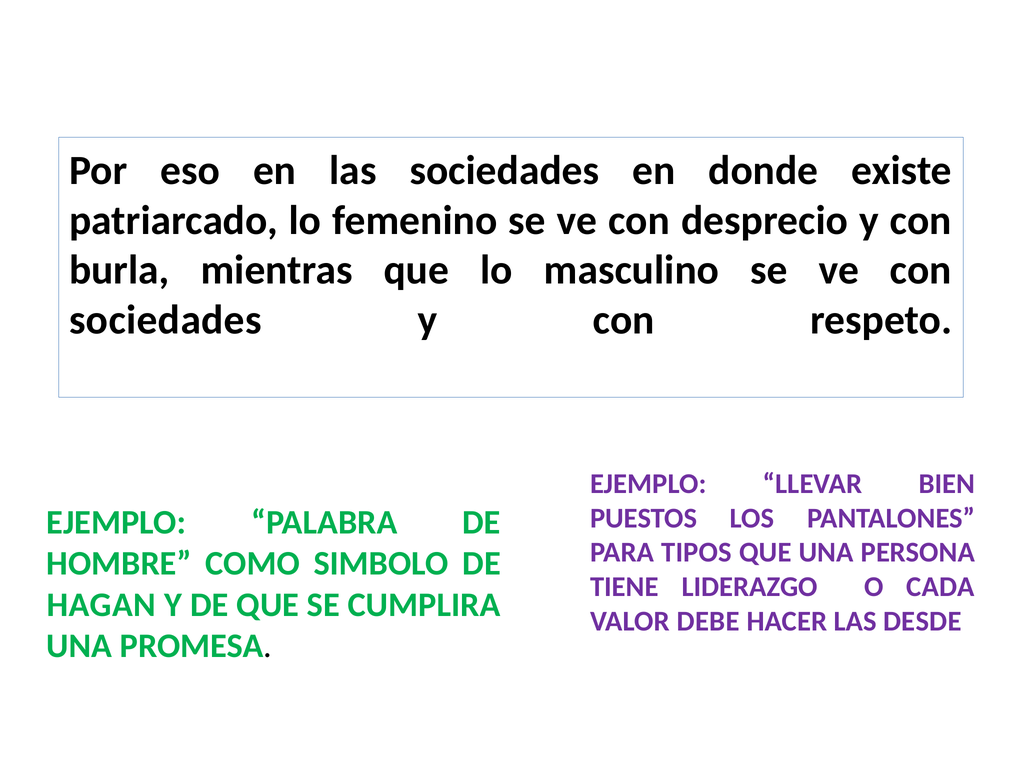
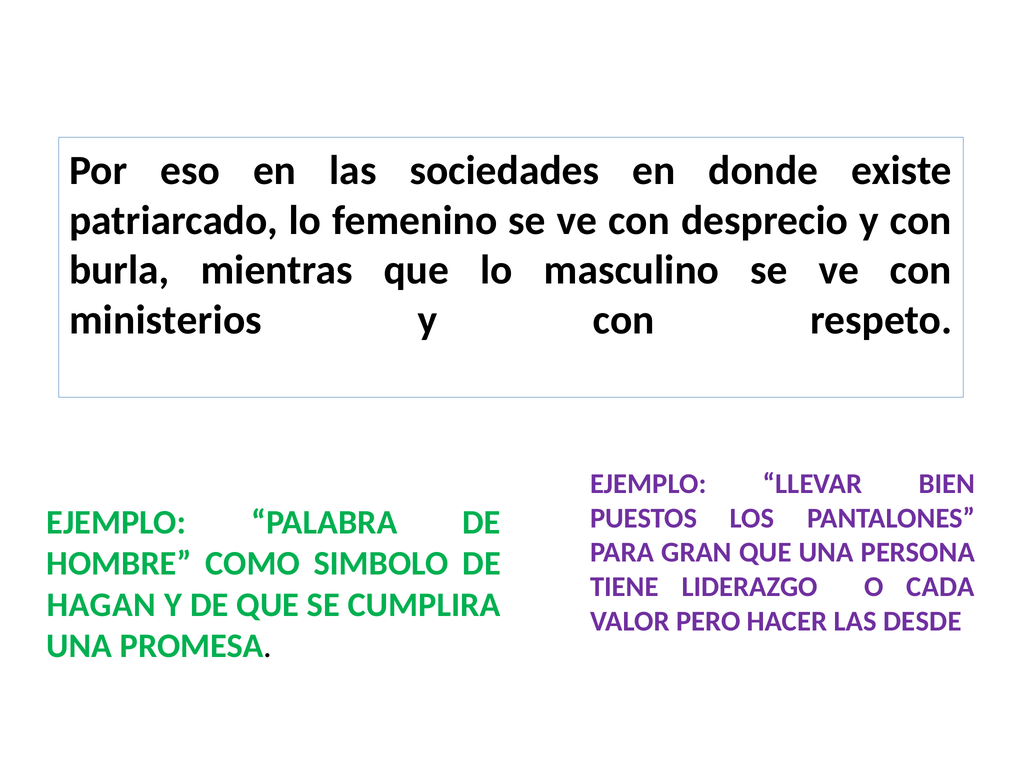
sociedades: sociedades -> ministerios (165, 320)
TIPOS: TIPOS -> GRAN (697, 552)
DEBE: DEBE -> PERO (708, 621)
